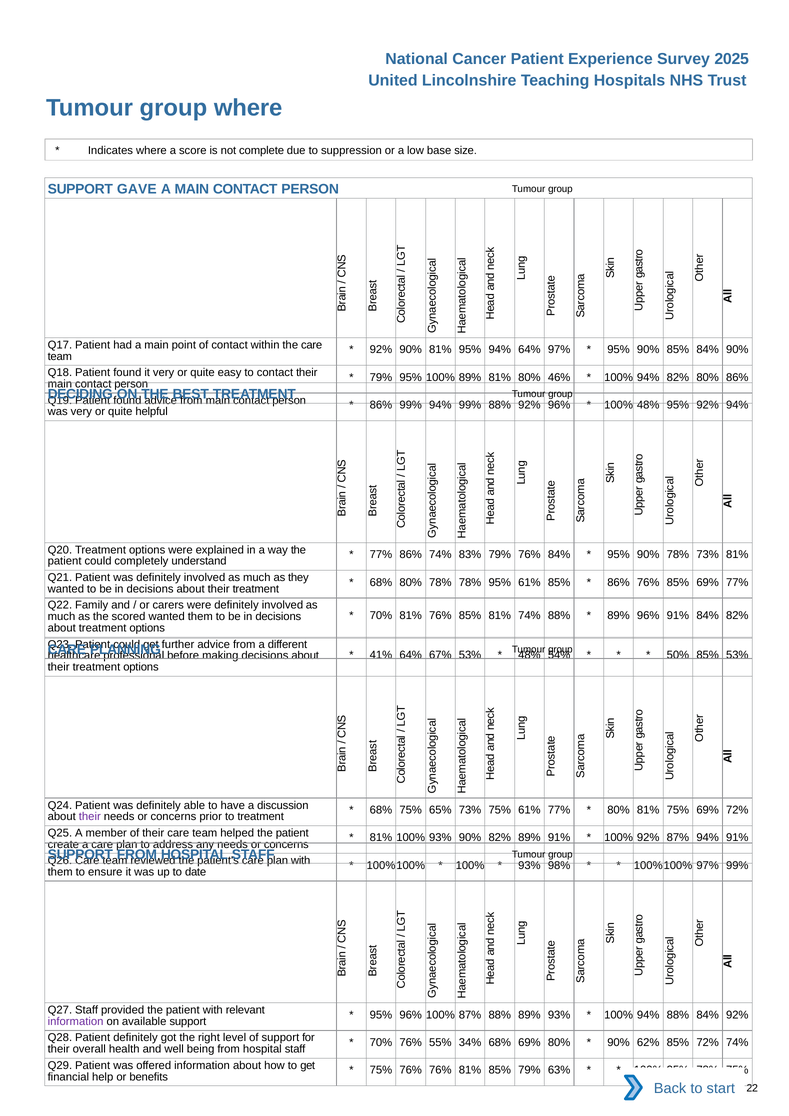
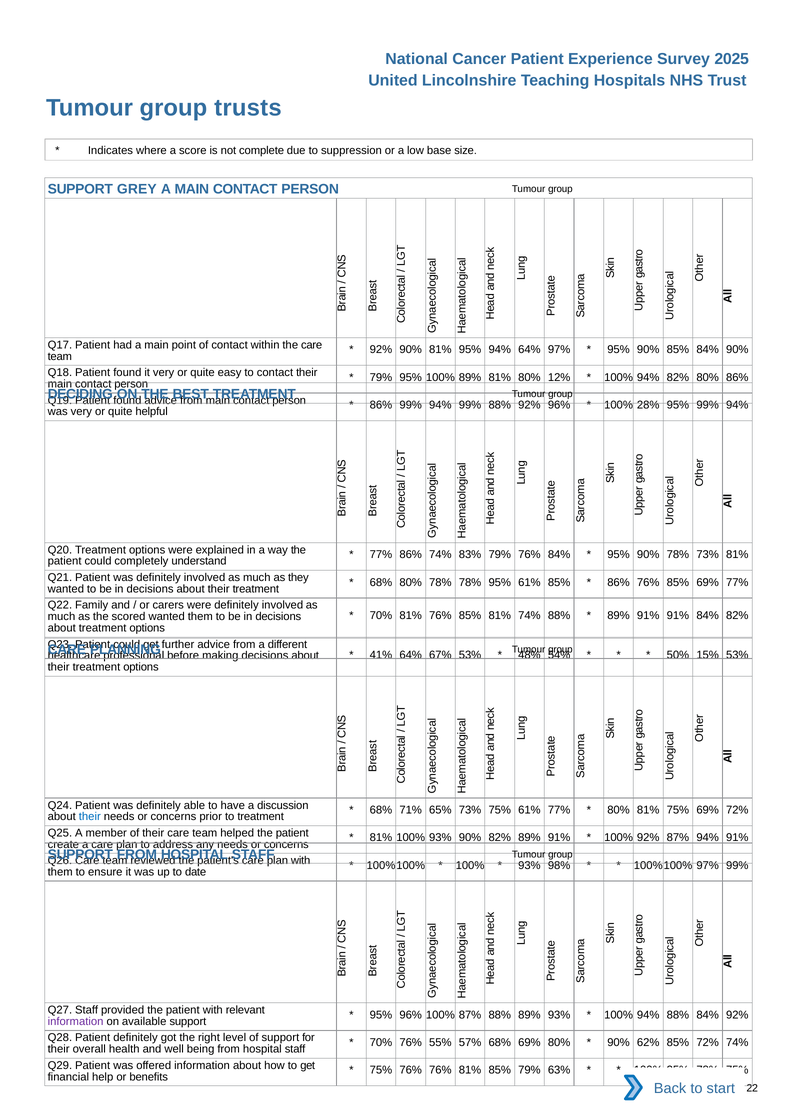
group where: where -> trusts (248, 108)
GAVE: GAVE -> GREY (137, 189)
46%: 46% -> 12% (559, 378)
100% 48%: 48% -> 28% (648, 405)
95% 92%: 92% -> 99% (708, 405)
96%: 96% -> 91% (648, 616)
50% 85%: 85% -> 15% (708, 655)
68% 75%: 75% -> 71% (411, 810)
their colour: purple -> blue (90, 817)
34%: 34% -> 57% (470, 1043)
